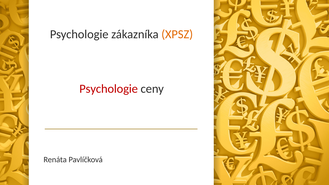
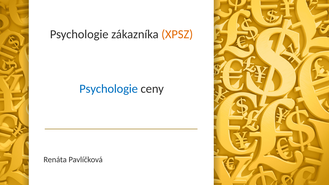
Psychologie colour: red -> blue (109, 89)
